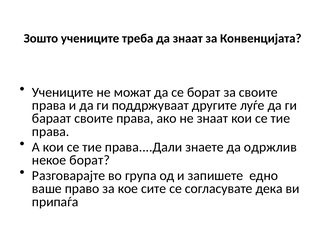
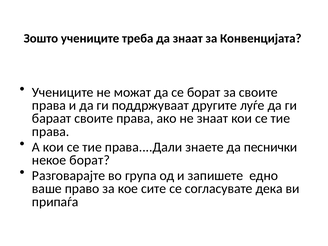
одржлив: одржлив -> песнички (271, 147)
